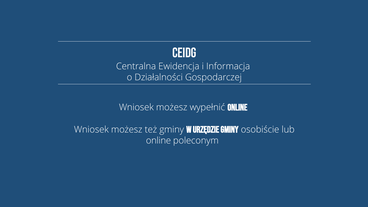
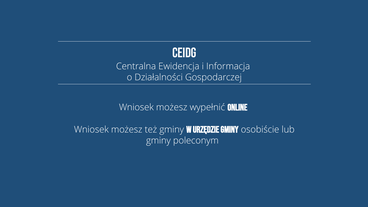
online: online -> gminy (158, 141)
